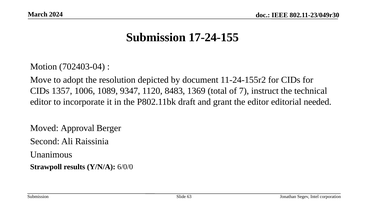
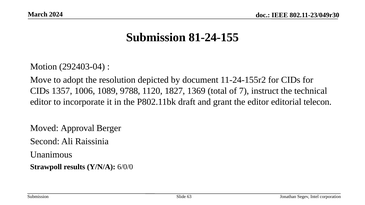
17-24-155: 17-24-155 -> 81-24-155 (214, 37)
702403-04: 702403-04 -> 292403-04 (82, 67)
9347: 9347 -> 9788 (130, 91)
8483: 8483 -> 1827 (175, 91)
needed: needed -> telecon (318, 102)
